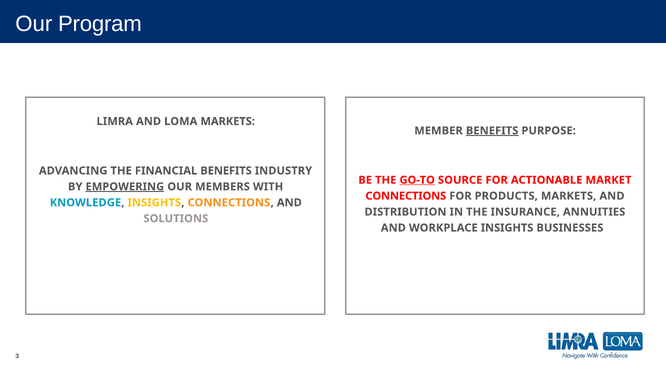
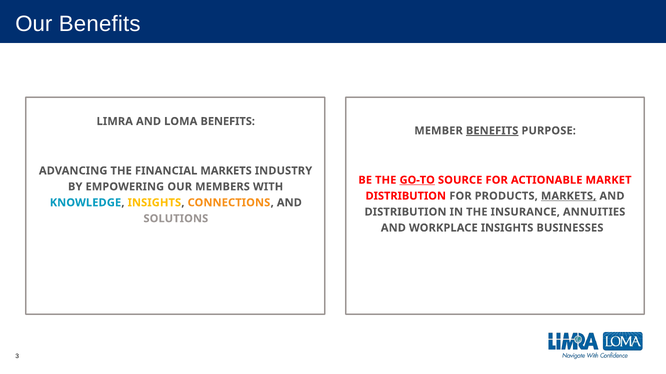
Our Program: Program -> Benefits (100, 24)
LOMA MARKETS: MARKETS -> BENEFITS (228, 122)
FINANCIAL BENEFITS: BENEFITS -> MARKETS (226, 171)
EMPOWERING underline: present -> none (125, 187)
CONNECTIONS: CONNECTIONS -> DISTRIBUTION (406, 196)
MARKETS underline: none -> present (569, 196)
